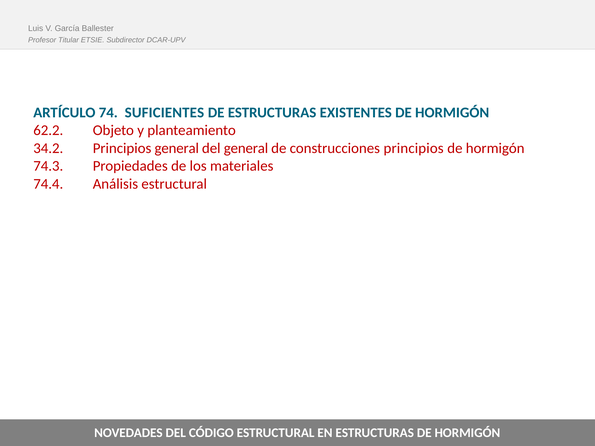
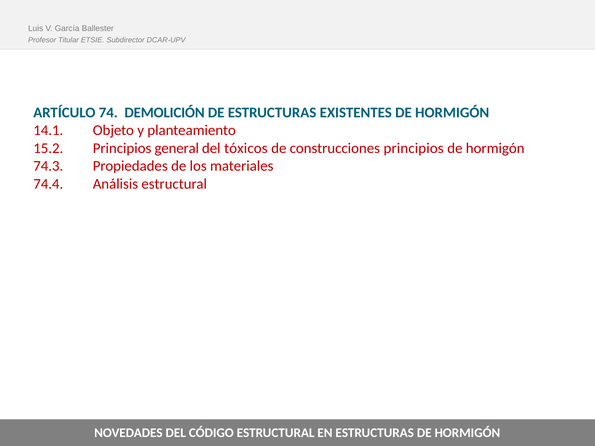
SUFICIENTES: SUFICIENTES -> DEMOLICIÓN (165, 113)
62.2: 62.2 -> 14.1 (48, 130)
34.2: 34.2 -> 15.2 (48, 148)
del general: general -> tóxicos (246, 148)
